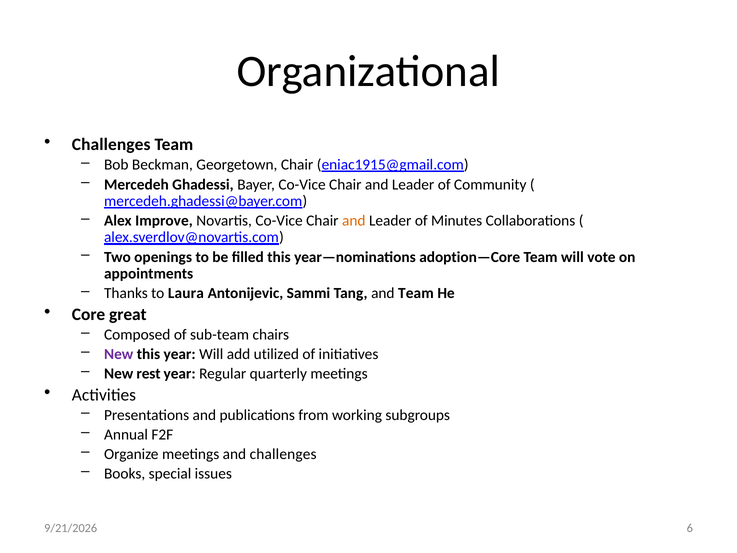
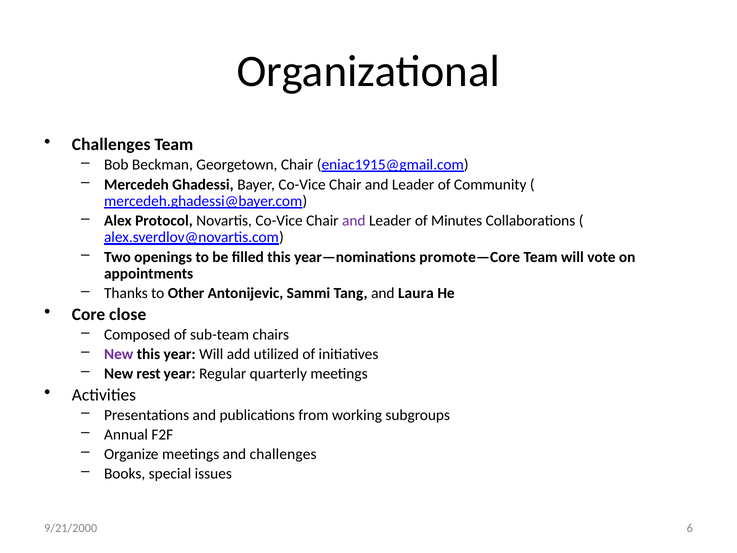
Improve: Improve -> Protocol (164, 221)
and colour: orange -> purple (354, 221)
adoption—Core: adoption—Core -> promote—Core (470, 257)
Laura: Laura -> Other (186, 293)
and Team: Team -> Laura (416, 293)
great: great -> close (128, 314)
9/21/2026: 9/21/2026 -> 9/21/2000 (71, 528)
